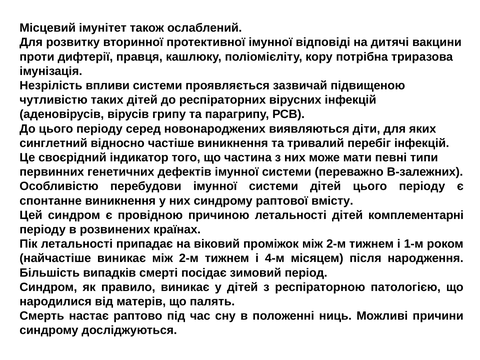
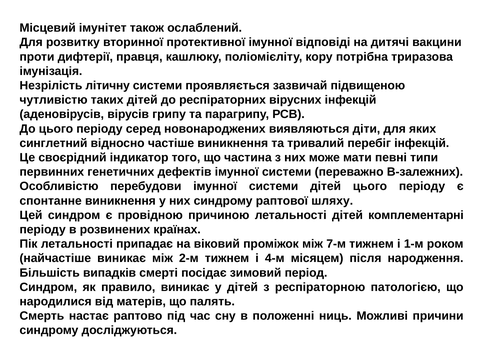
впливи: впливи -> літичну (108, 86)
вмісту: вмісту -> шляху (332, 201)
проміжок між 2-м: 2-м -> 7-м (336, 244)
